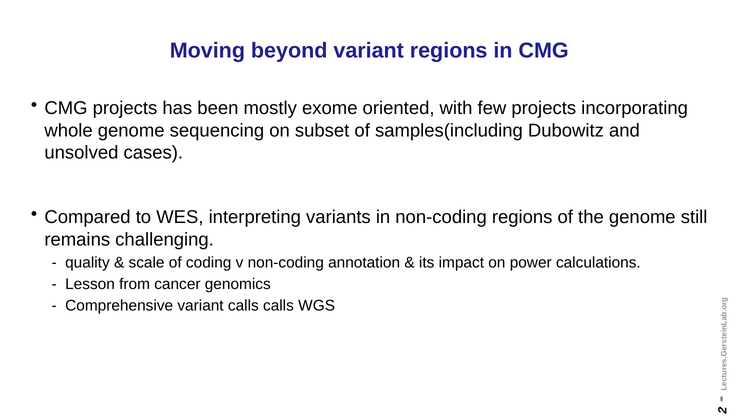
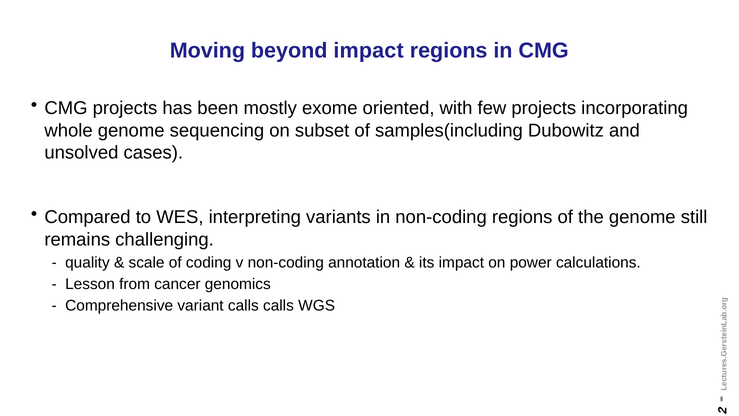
beyond variant: variant -> impact (369, 51)
